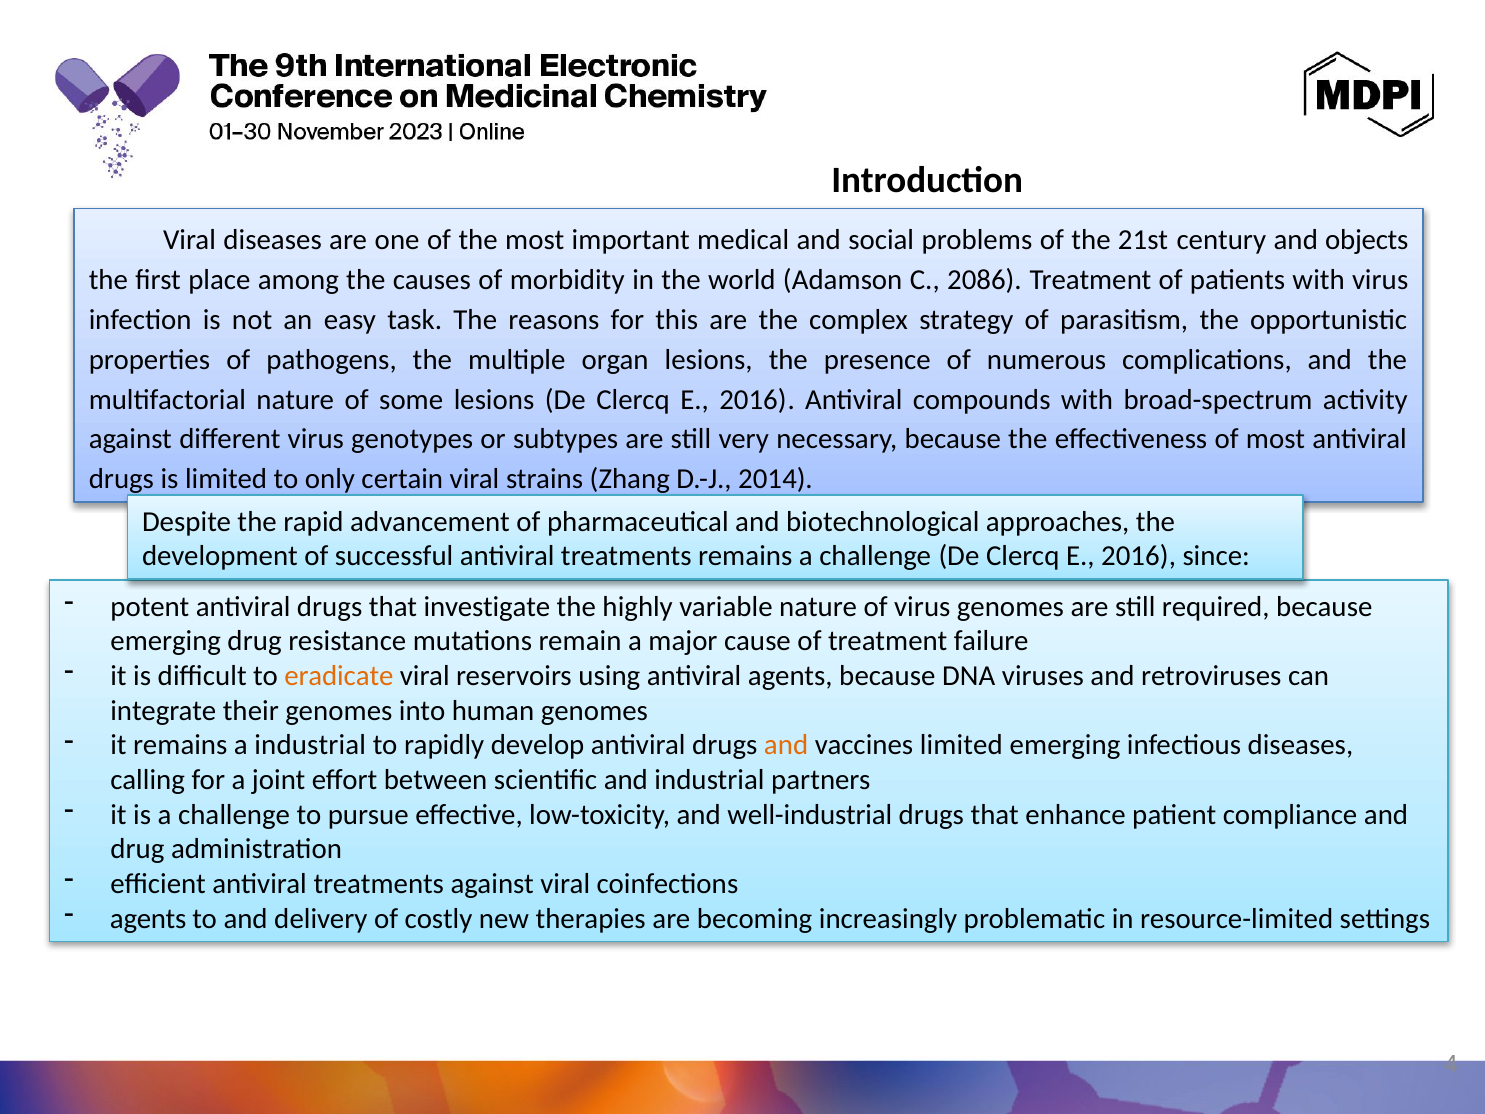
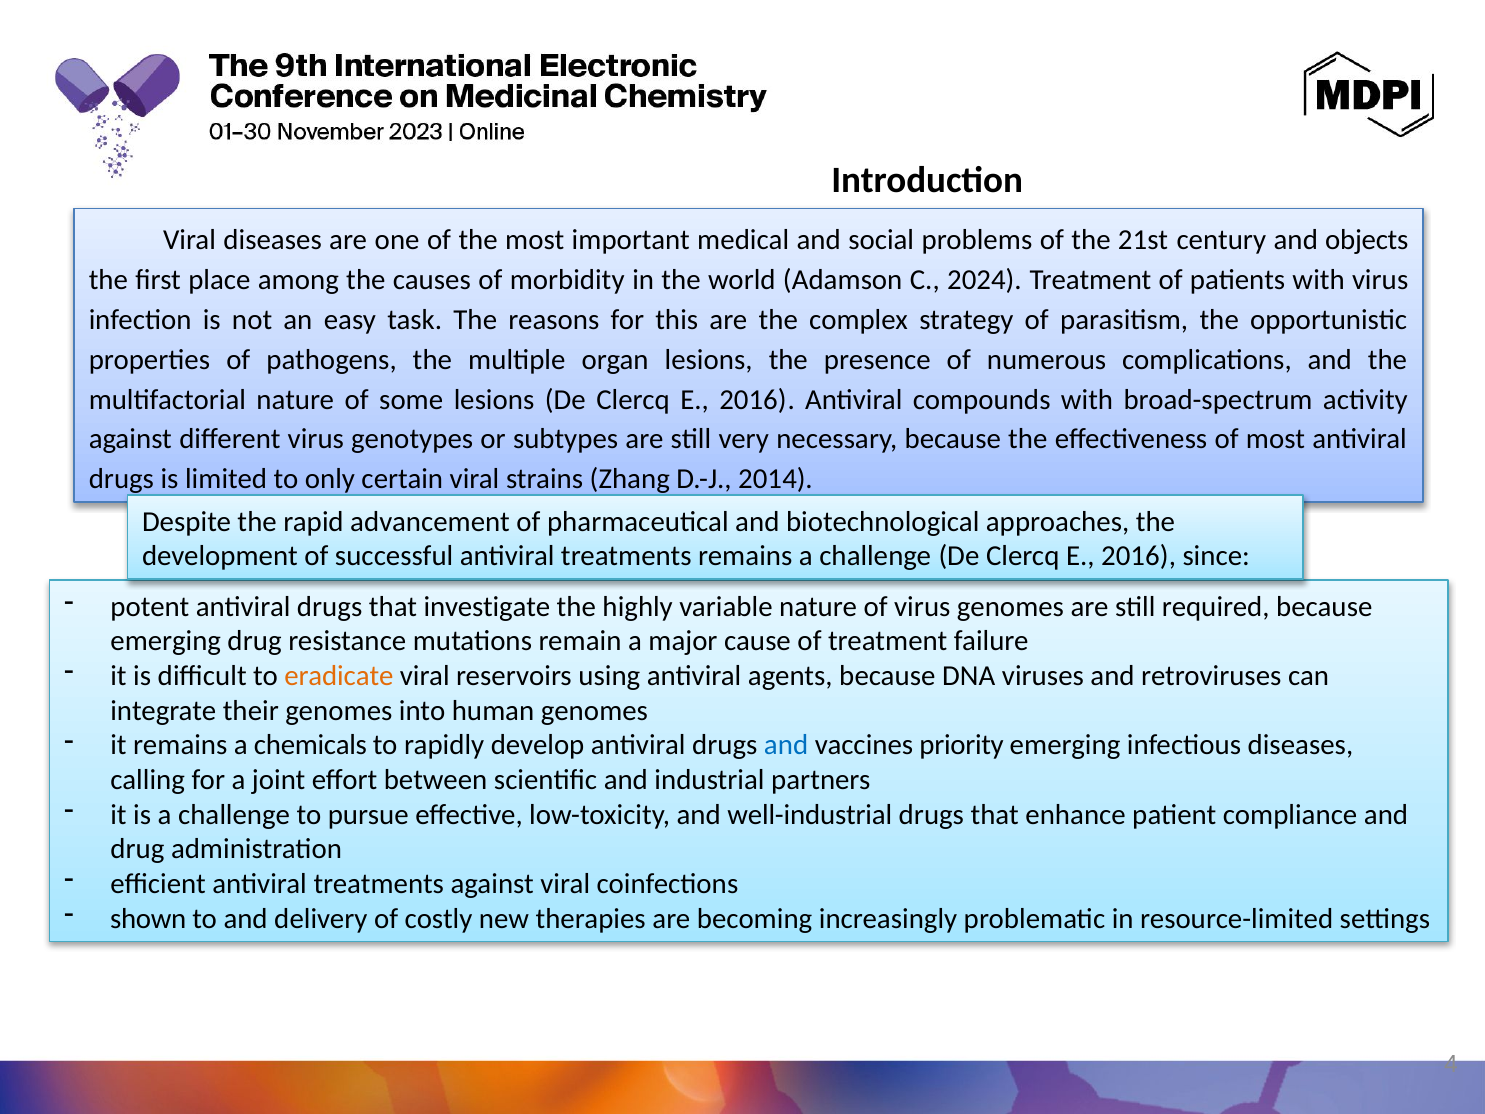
2086: 2086 -> 2024 (984, 280)
a industrial: industrial -> chemicals (310, 745)
and colour: orange -> blue (786, 745)
vaccines limited: limited -> priority (962, 745)
agents: agents -> shown (148, 919)
